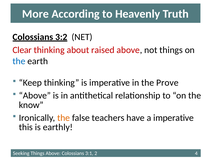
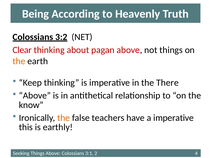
More: More -> Being (36, 14)
raised: raised -> pagan (103, 50)
the colour: blue -> orange (19, 61)
Prove: Prove -> There (167, 83)
